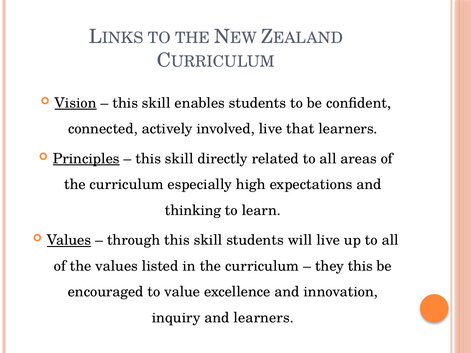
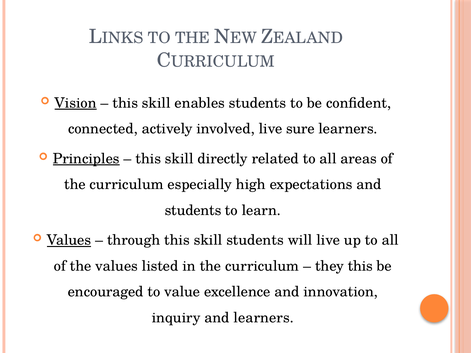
that: that -> sure (300, 129)
thinking: thinking -> students (193, 210)
